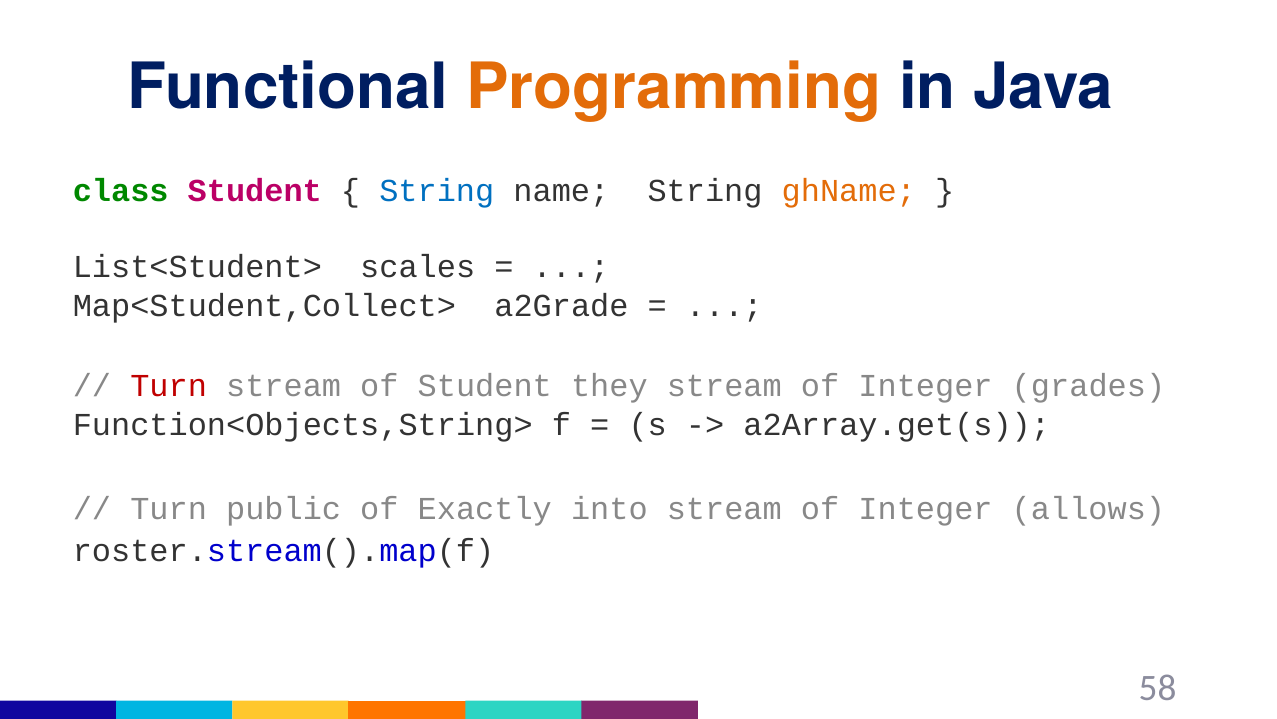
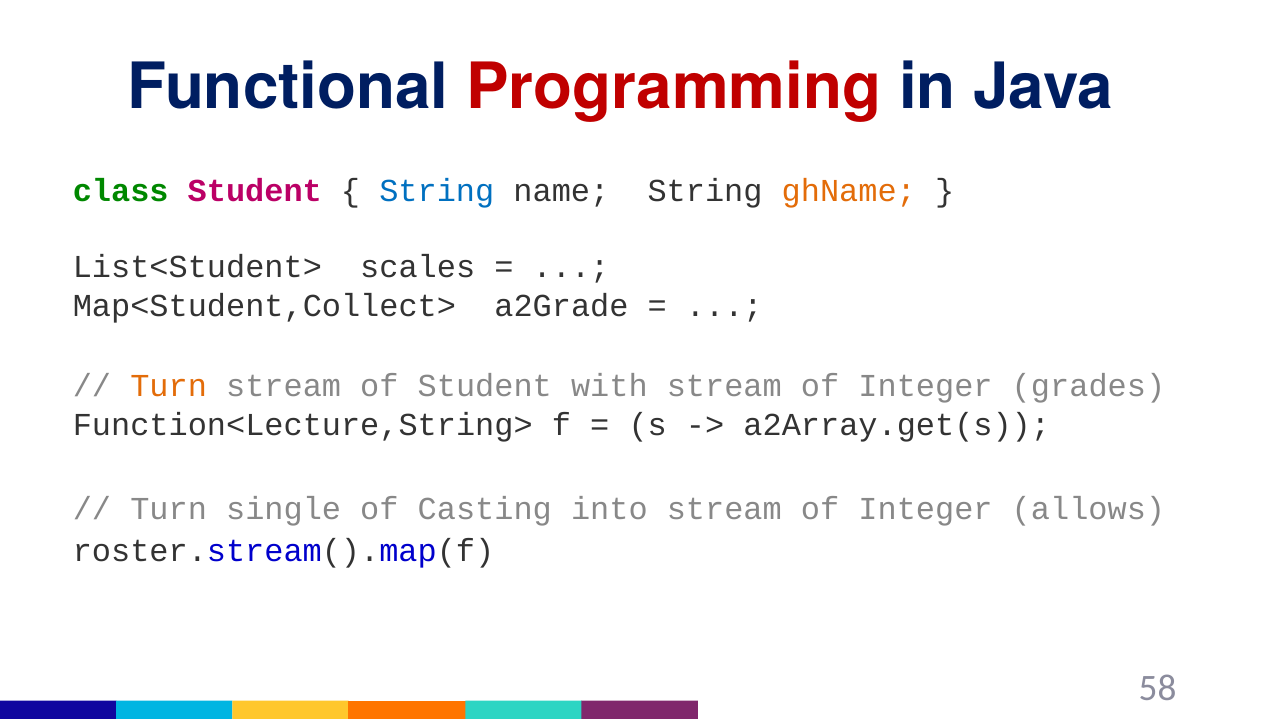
Programming colour: orange -> red (674, 87)
Turn colour: red -> orange (169, 386)
they: they -> with (609, 386)
Function<Objects,String>: Function<Objects,String> -> Function<Lecture,String> (303, 424)
public: public -> single (284, 508)
Exactly: Exactly -> Casting (485, 508)
